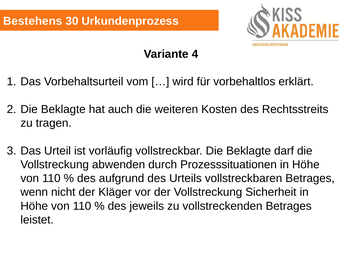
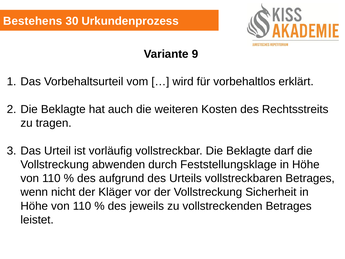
4: 4 -> 9 (195, 54)
Prozesssituationen: Prozesssituationen -> Feststellungsklage (228, 164)
